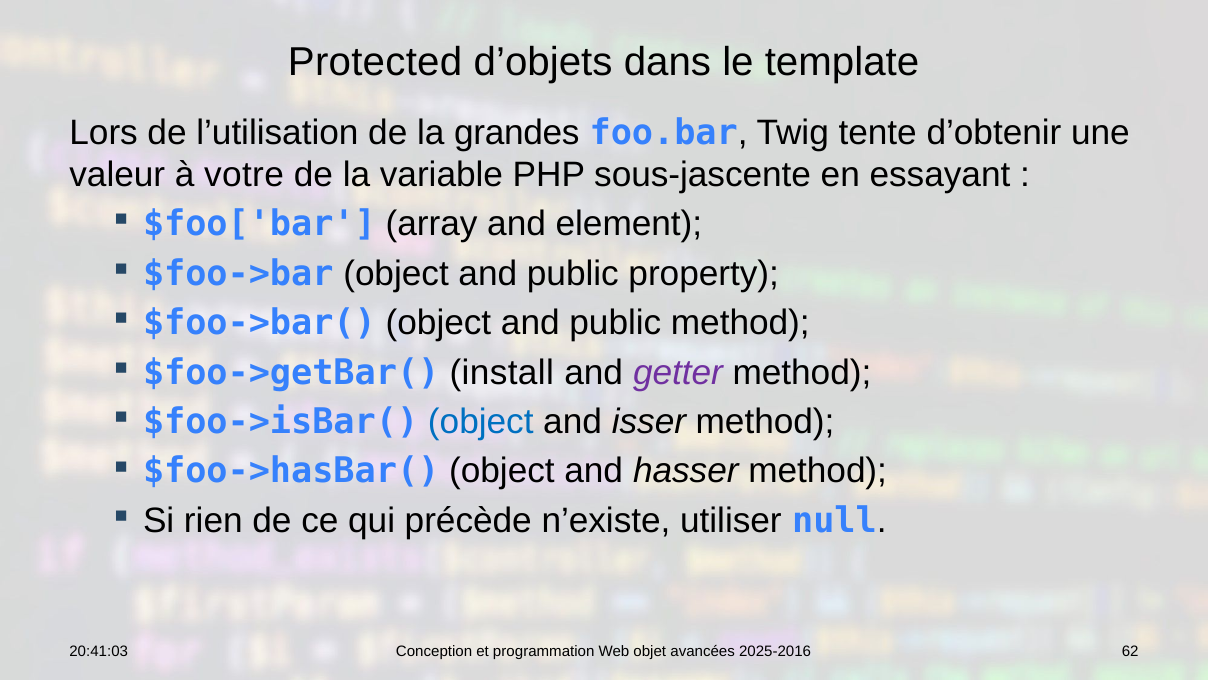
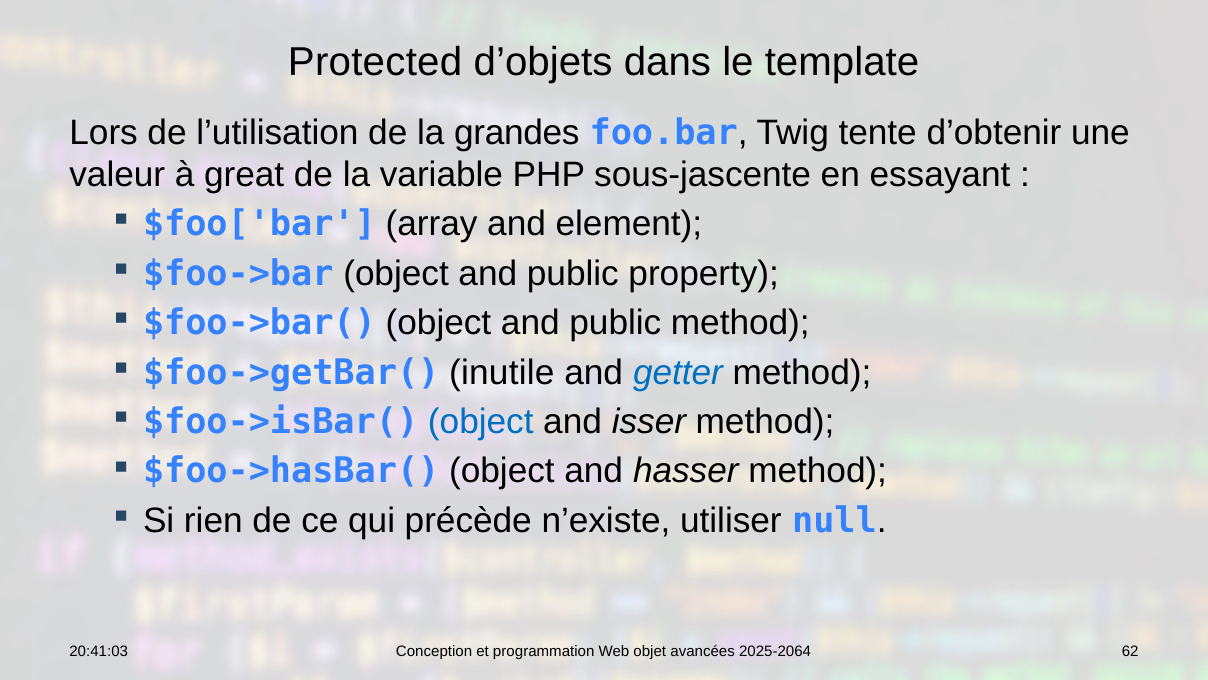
votre: votre -> great (244, 175)
install: install -> inutile (502, 372)
getter colour: purple -> blue (678, 372)
2025-2016: 2025-2016 -> 2025-2064 (775, 651)
